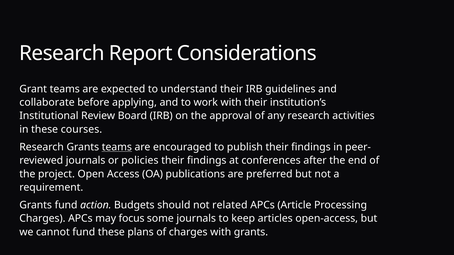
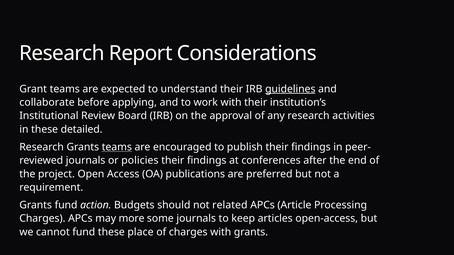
guidelines underline: none -> present (290, 89)
courses: courses -> detailed (82, 130)
focus: focus -> more (132, 219)
plans: plans -> place (140, 232)
